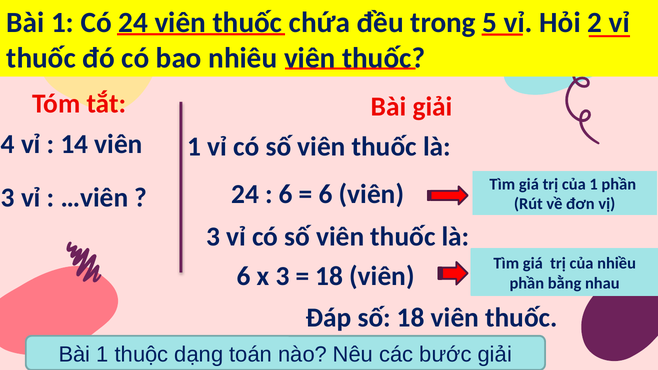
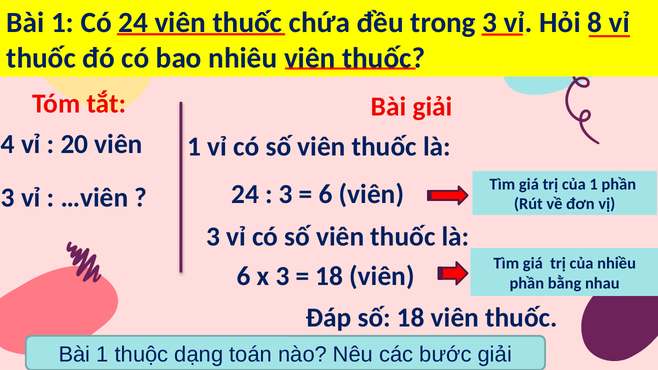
trong 5: 5 -> 3 (490, 23)
2: 2 -> 8 (595, 23)
14: 14 -> 20 (74, 144)
6: 6 -> 3 (286, 194)
